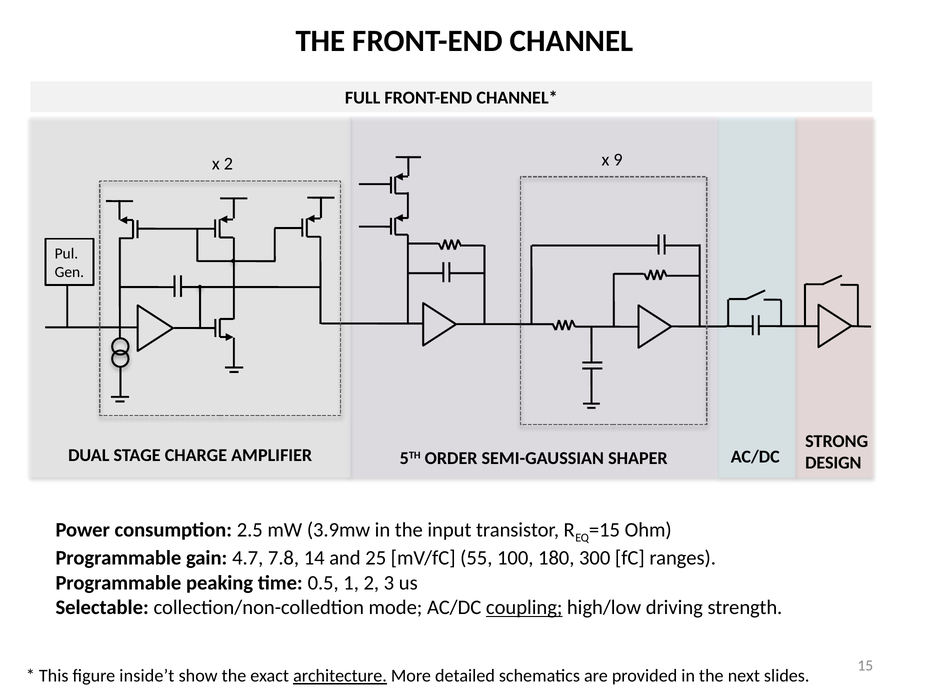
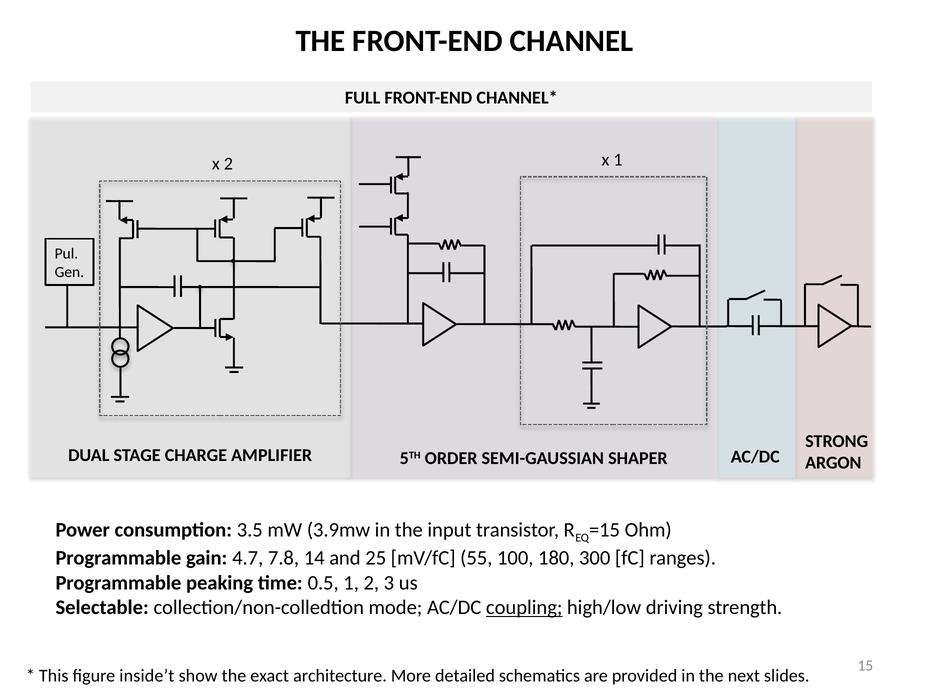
x 9: 9 -> 1 (618, 160)
DESIGN: DESIGN -> ARGON (833, 463)
2.5: 2.5 -> 3.5 (250, 530)
architecture underline: present -> none (340, 676)
